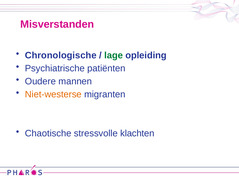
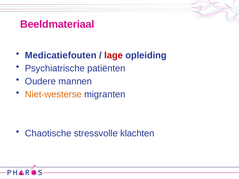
Misverstanden: Misverstanden -> Beeldmateriaal (57, 24)
Chronologische: Chronologische -> Medicatiefouten (61, 55)
lage colour: green -> red (114, 55)
